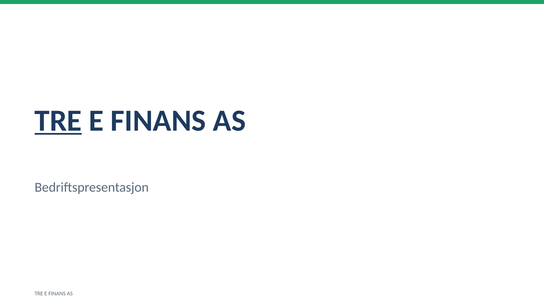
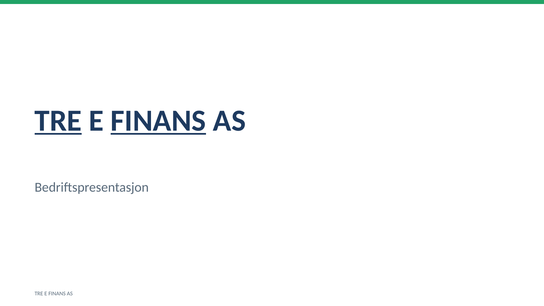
FINANS underline: none -> present (158, 121)
